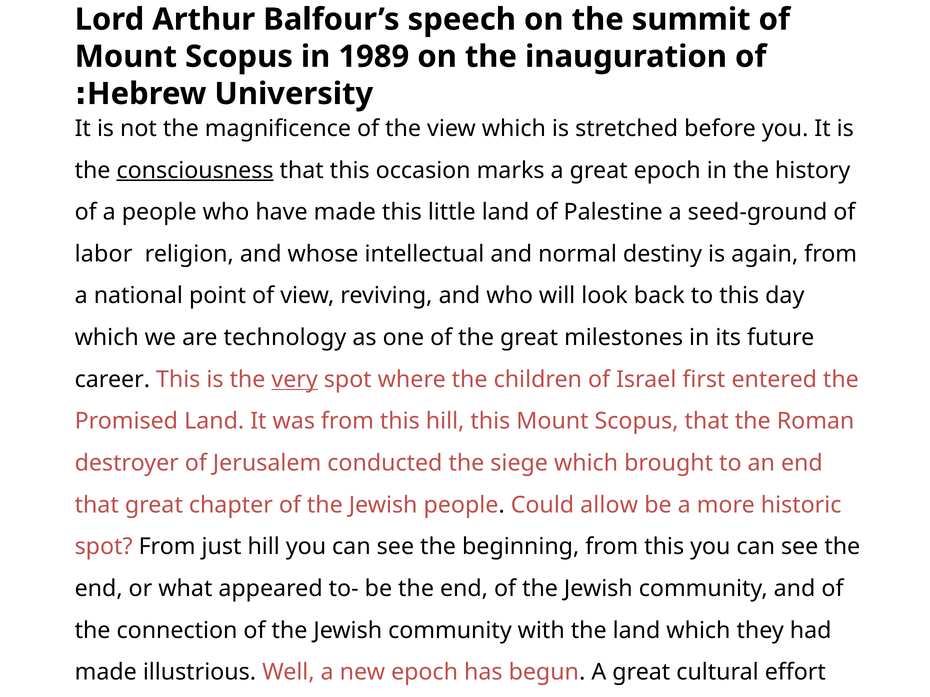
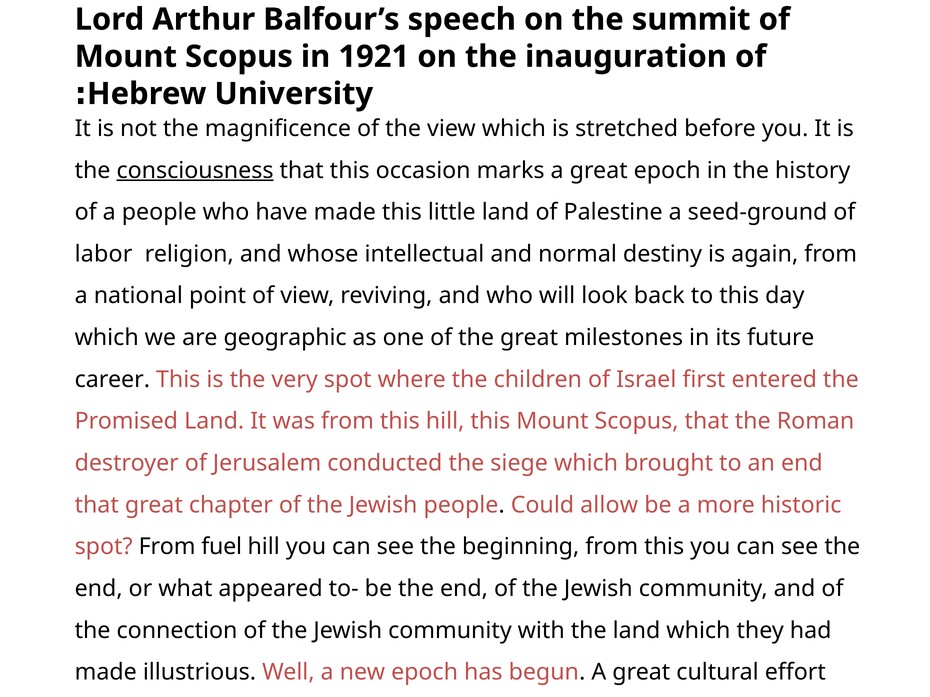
1989: 1989 -> 1921 (374, 57)
technology: technology -> geographic (285, 338)
very underline: present -> none (295, 380)
just: just -> fuel (222, 547)
